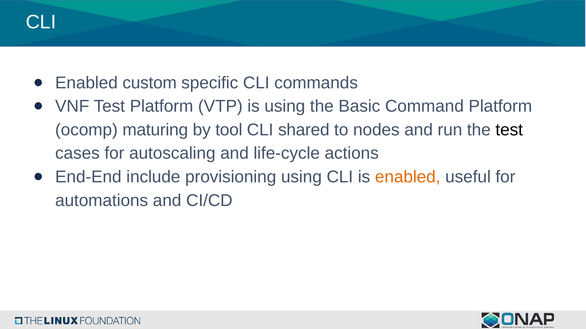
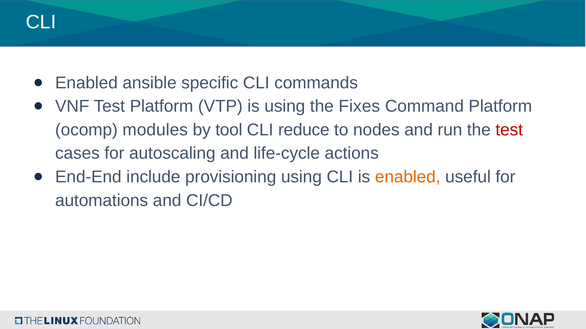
custom: custom -> ansible (150, 83)
Basic: Basic -> Fixes (359, 106)
maturing: maturing -> modules (155, 130)
shared: shared -> reduce (304, 130)
test colour: black -> red (509, 130)
